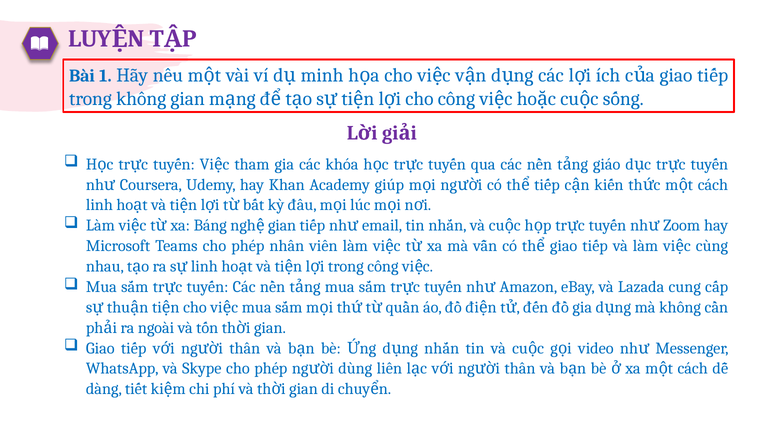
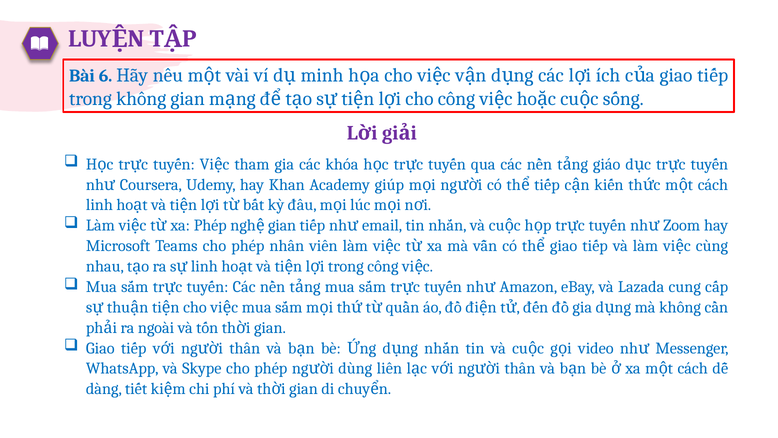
1: 1 -> 6 (106, 76)
xa Báng: Báng -> Phép (210, 225)
